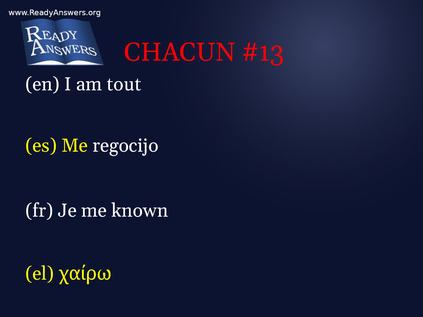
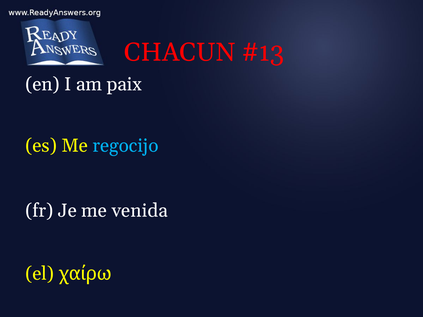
tout: tout -> paix (124, 84)
regocijo colour: white -> light blue (125, 146)
known: known -> venida (140, 211)
